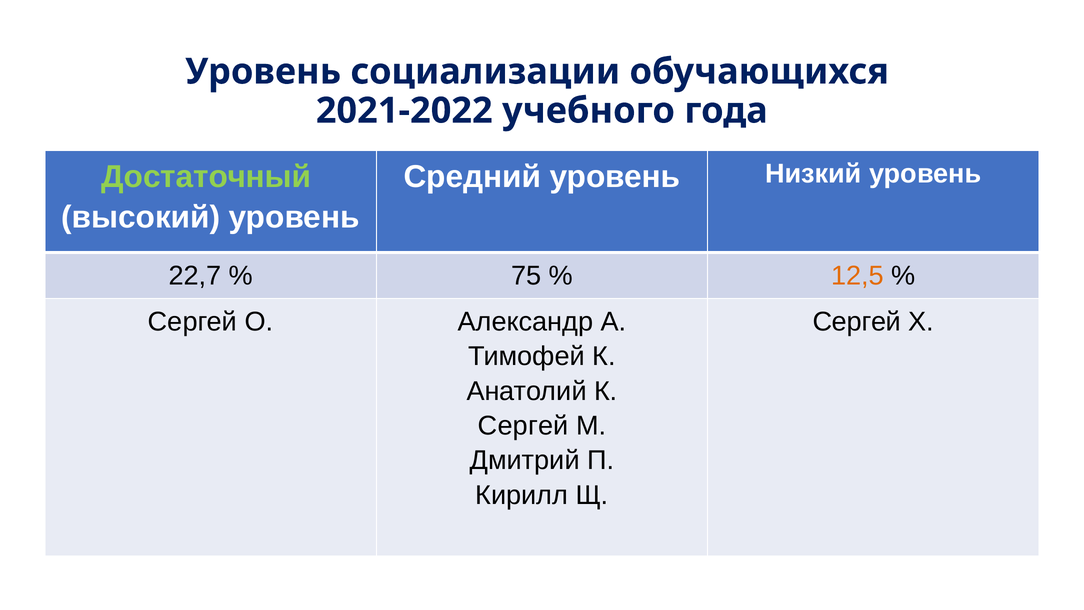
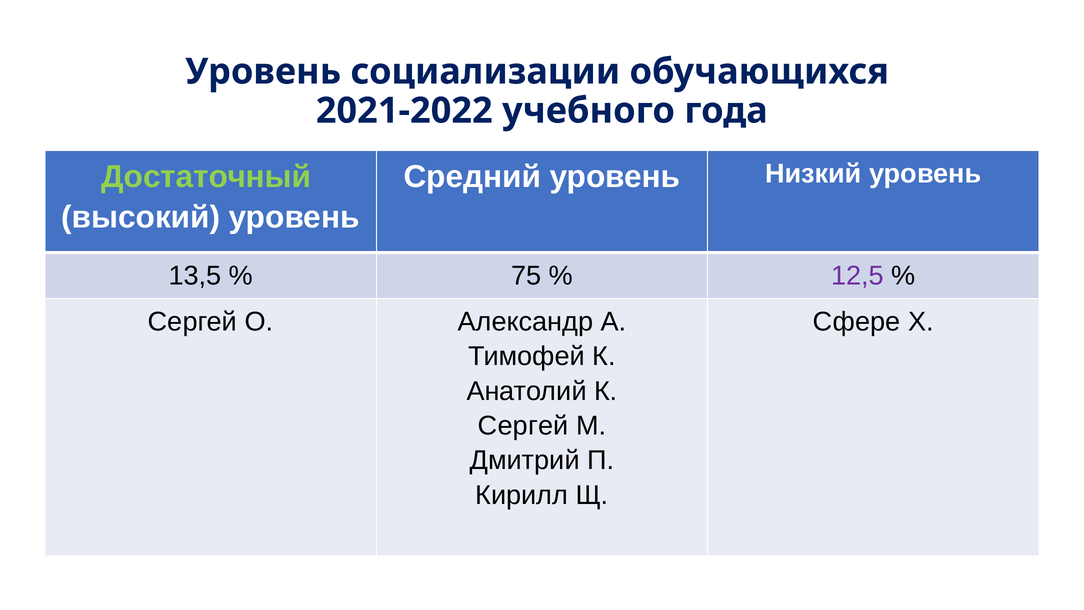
22,7: 22,7 -> 13,5 (195, 275)
12,5 colour: orange -> purple (858, 275)
Сергей: Сергей -> Сфере (857, 321)
